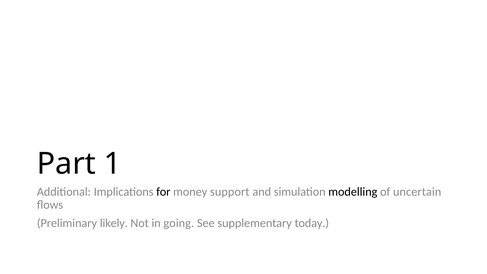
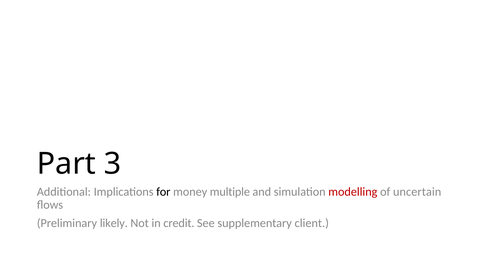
1: 1 -> 3 (113, 164)
support: support -> multiple (230, 192)
modelling colour: black -> red (353, 192)
going: going -> credit (179, 223)
today: today -> client (312, 223)
